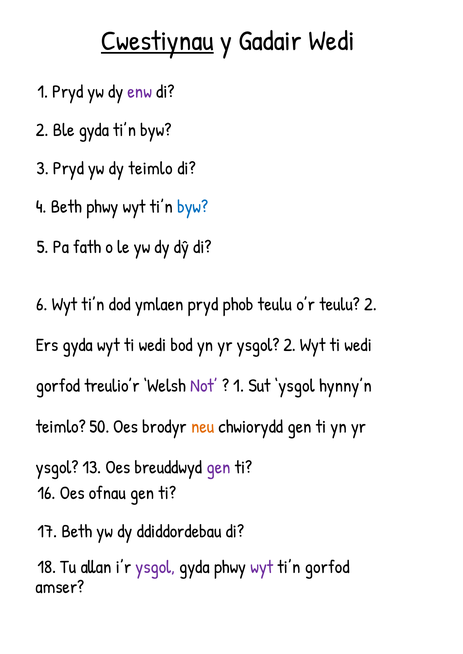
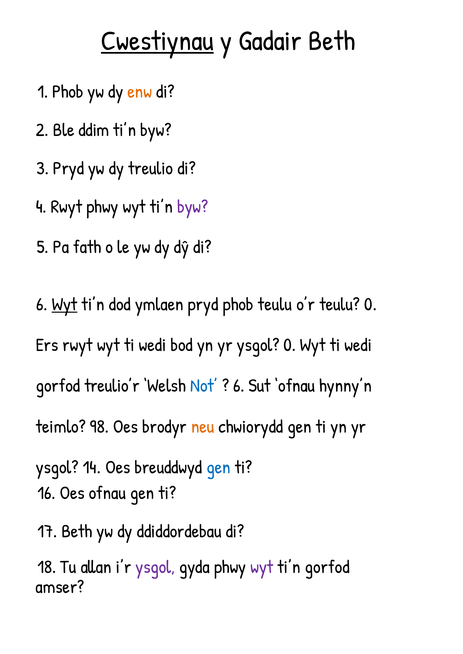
Gadair Wedi: Wedi -> Beth (332, 41)
1 Pryd: Pryd -> Phob (68, 92)
enw colour: purple -> orange (140, 92)
Ble gyda: gyda -> ddim (94, 130)
dy teimlo: teimlo -> treulio (151, 169)
4 Beth: Beth -> Rwyt (66, 207)
byw colour: blue -> purple (193, 207)
Wyt underline: none -> present (65, 305)
teulu 2: 2 -> 0 (370, 305)
Ers gyda: gyda -> rwyt (78, 345)
ysgol 2: 2 -> 0 (290, 345)
Not colour: purple -> blue (204, 386)
1: 1 -> 6 (239, 386)
Sut ysgol: ysgol -> ofnau (295, 386)
50: 50 -> 98 (99, 427)
13: 13 -> 14 (92, 468)
gen colour: purple -> blue (218, 468)
